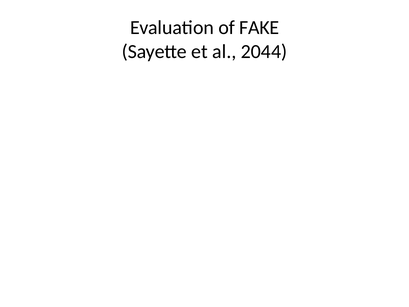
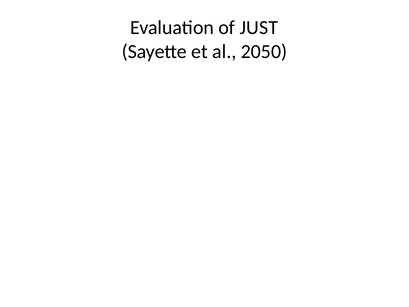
FAKE: FAKE -> JUST (259, 28)
2044: 2044 -> 2050 (264, 52)
